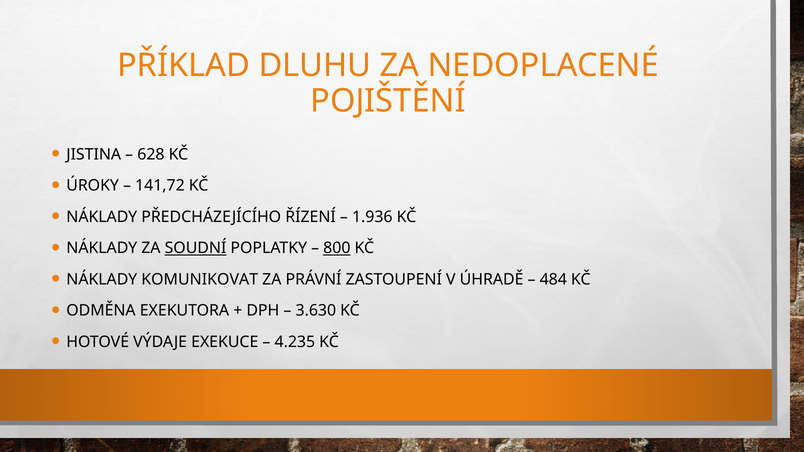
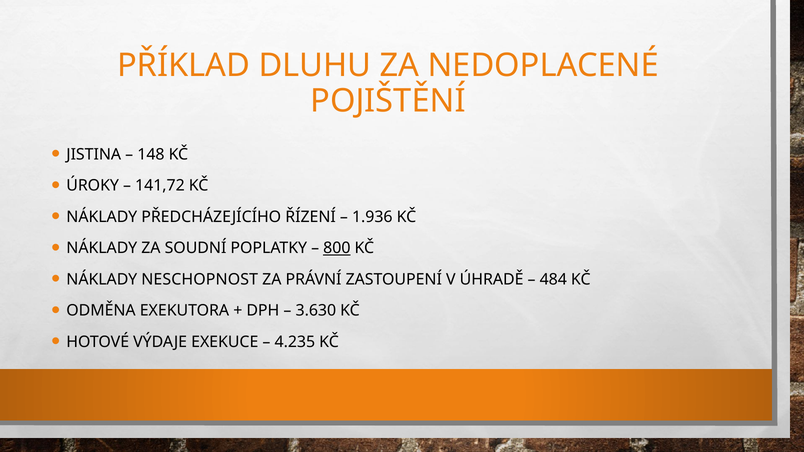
628: 628 -> 148 (151, 154)
SOUDNÍ underline: present -> none (196, 248)
KOMUNIKOVAT: KOMUNIKOVAT -> NESCHOPNOST (200, 280)
